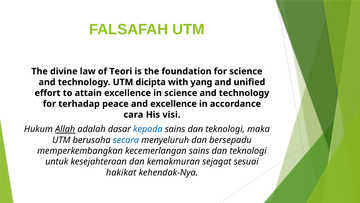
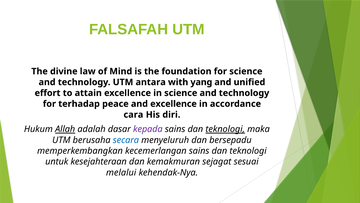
Teori: Teori -> Mind (121, 71)
dicipta: dicipta -> antara (151, 82)
visi: visi -> diri (171, 114)
kepada colour: blue -> purple (148, 129)
teknologi underline: none -> present (225, 129)
hakikat: hakikat -> melalui (121, 172)
